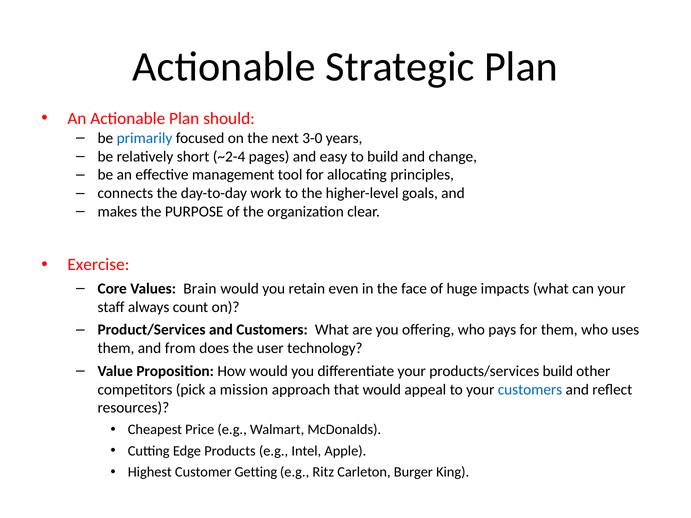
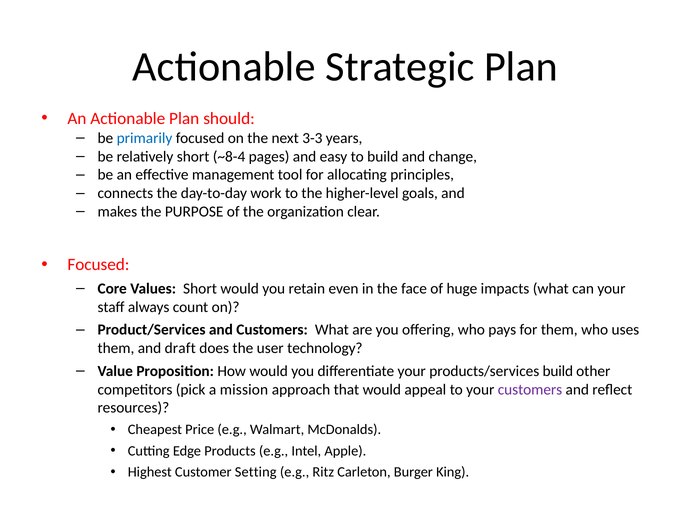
3-0: 3-0 -> 3-3 (312, 138)
~2-4: ~2-4 -> ~8-4 (229, 157)
Exercise: Exercise -> Focused (98, 265)
Values Brain: Brain -> Short (200, 289)
from: from -> draft (180, 348)
customers colour: blue -> purple (530, 390)
Getting: Getting -> Setting (256, 472)
